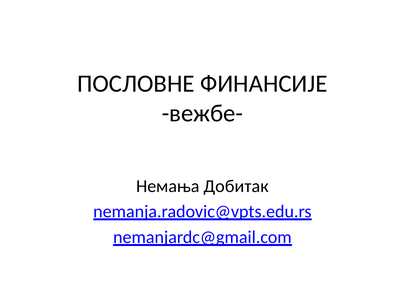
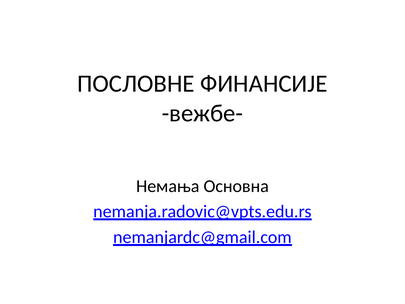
Добитак: Добитак -> Основна (236, 186)
